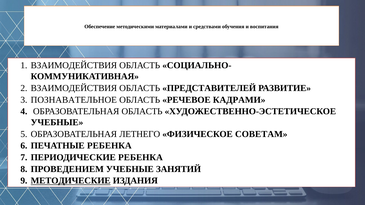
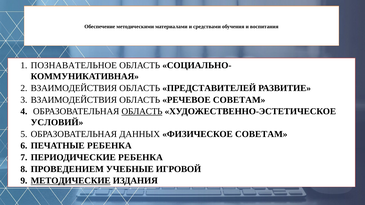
ВЗАИМОДЕЙСТВИЯ: ВЗАИМОДЕЙСТВИЯ -> ПОЗНАВАТЕЛЬНОЕ (74, 66)
ПОЗНАВАТЕЛЬНОЕ: ПОЗНАВАТЕЛЬНОЕ -> ВЗАИМОДЕЙСТВИЯ (74, 100)
РЕЧЕВОЕ КАДРАМИ: КАДРАМИ -> СОВЕТАМ (239, 100)
ОБЛАСТЬ underline: none -> present (142, 112)
УЧЕБНЫЕ: УЧЕБНЫЕ -> УСЛОВИЙ (57, 123)
ЛЕТНЕГО: ЛЕТНЕГО -> ДАННЫХ (140, 134)
ЗАНЯТИЙ: ЗАНЯТИЙ -> ИГРОВОЙ (178, 169)
